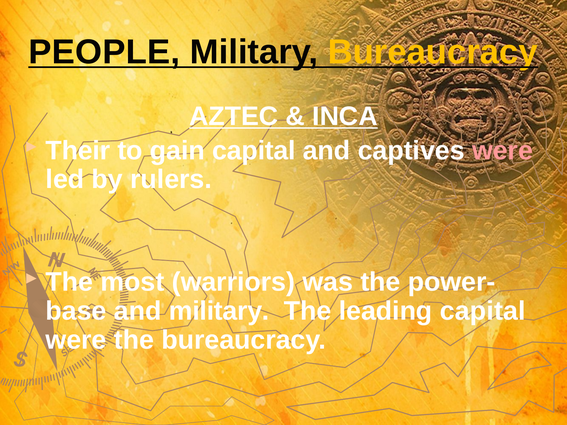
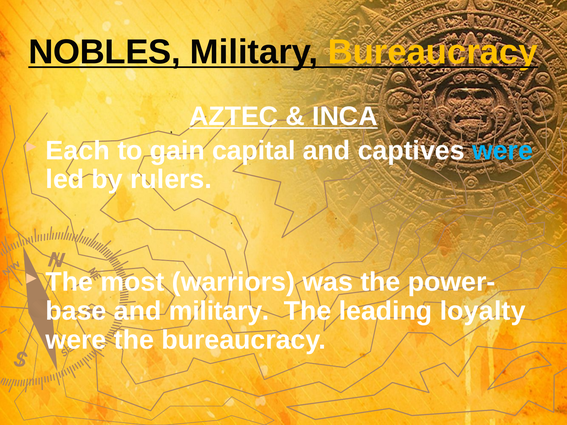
PEOPLE: PEOPLE -> NOBLES (105, 52)
Their: Their -> Each (78, 151)
were colour: pink -> light blue (502, 151)
leading capital: capital -> loyalty (483, 311)
